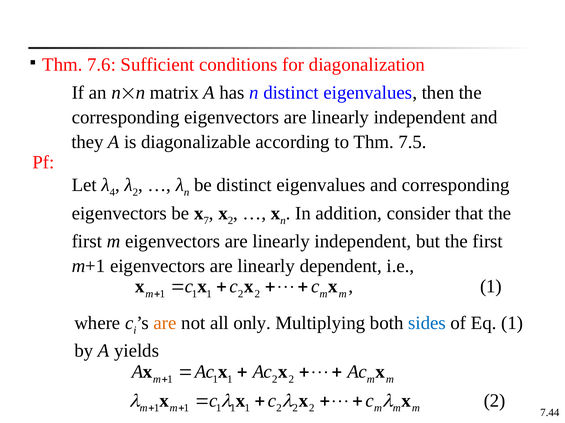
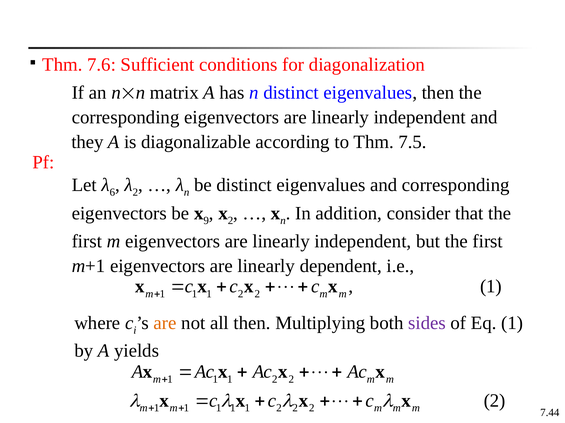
4: 4 -> 6 (112, 193)
7: 7 -> 9 (206, 221)
all only: only -> then (252, 323)
sides colour: blue -> purple (427, 323)
